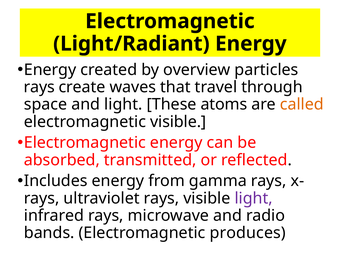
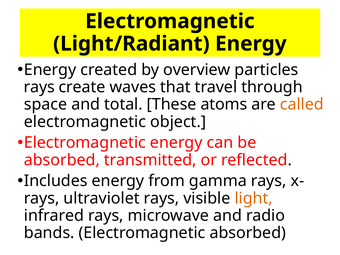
and light: light -> total (123, 104)
electromagnetic visible: visible -> object (178, 122)
light colour: purple -> orange (254, 198)
Electromagnetic produces: produces -> absorbed (248, 233)
